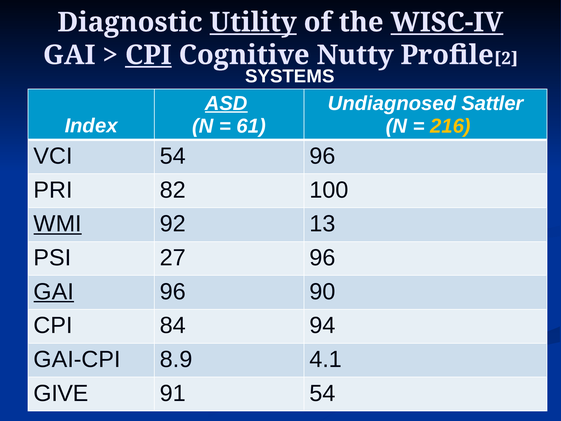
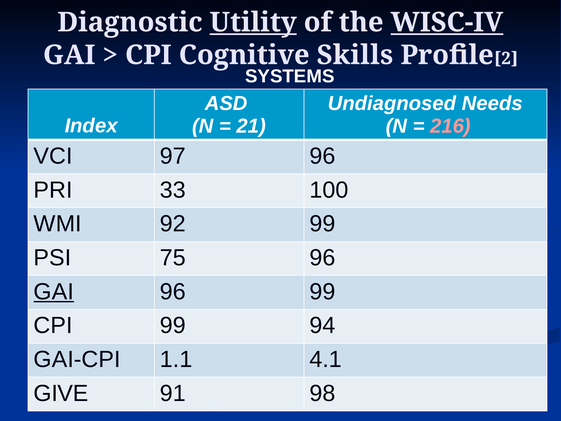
CPI underline: present -> none (148, 55)
Nutty: Nutty -> Skills (355, 55)
ASD underline: present -> none (226, 103)
Sattler: Sattler -> Needs (492, 103)
61: 61 -> 21 (251, 126)
216 colour: yellow -> pink (450, 126)
VCI 54: 54 -> 97 (173, 156)
82: 82 -> 33 (173, 190)
WMI underline: present -> none (58, 224)
92 13: 13 -> 99 (322, 224)
27: 27 -> 75 (173, 258)
96 90: 90 -> 99 (322, 291)
CPI 84: 84 -> 99 (173, 325)
8.9: 8.9 -> 1.1 (176, 359)
91 54: 54 -> 98 (322, 393)
